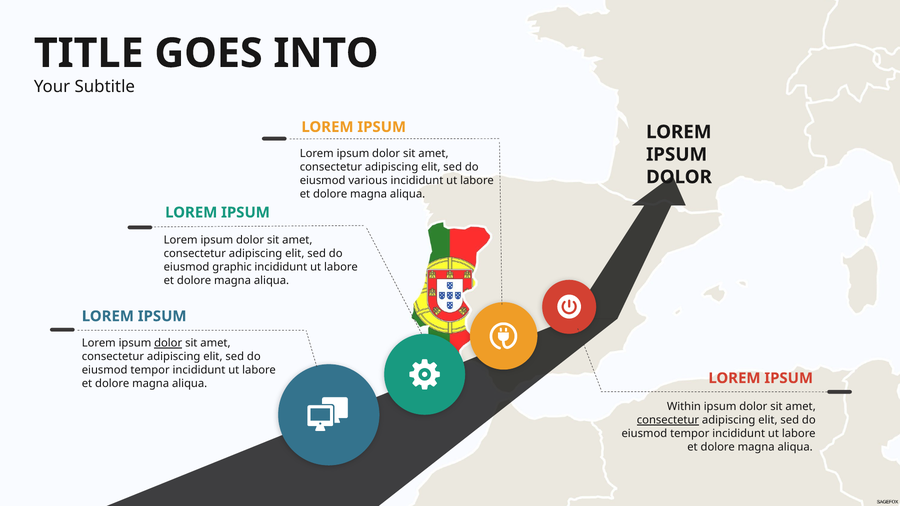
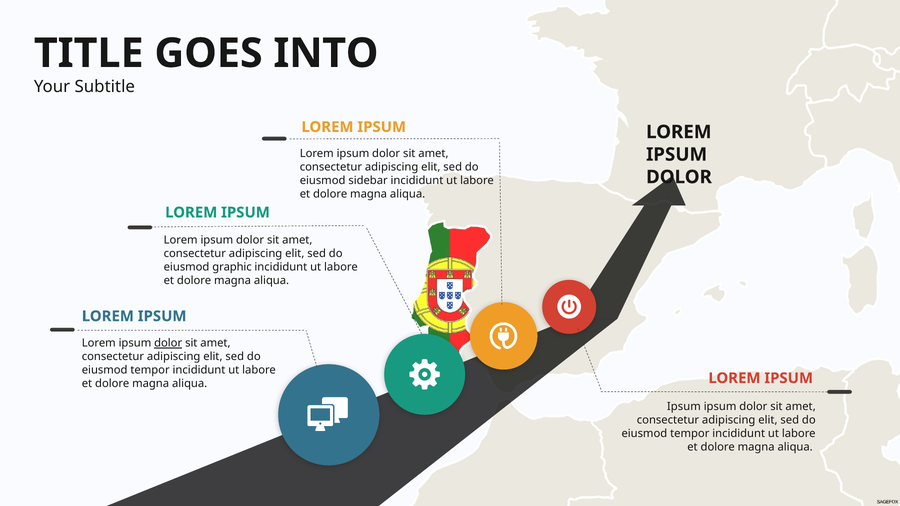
various: various -> sidebar (368, 181)
Within: Within -> Ipsum (684, 407)
consectetur underline: present -> none (668, 420)
